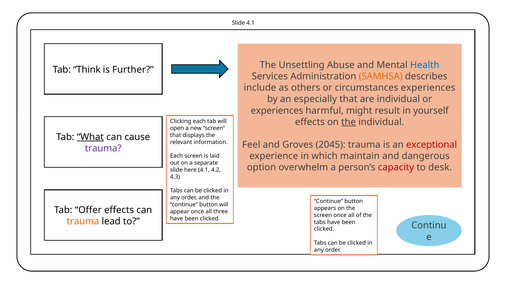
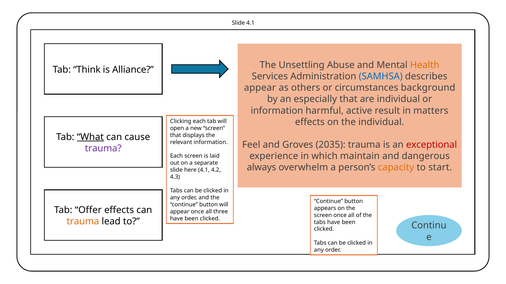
Further: Further -> Alliance (133, 70)
Health colour: blue -> orange (425, 65)
SAMHSA colour: orange -> blue (381, 77)
include: include -> appear (260, 88)
circumstances experiences: experiences -> background (428, 88)
experiences: experiences -> information (277, 111)
might: might -> active (359, 111)
yourself: yourself -> matters (431, 111)
the underline: present -> none (349, 122)
2045: 2045 -> 2035 (331, 145)
option: option -> always (262, 168)
capacity colour: red -> orange (396, 168)
desk: desk -> start (440, 168)
